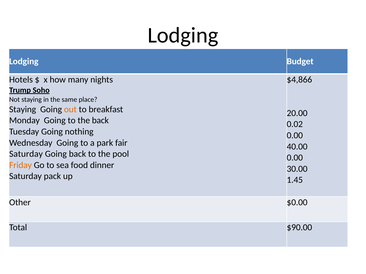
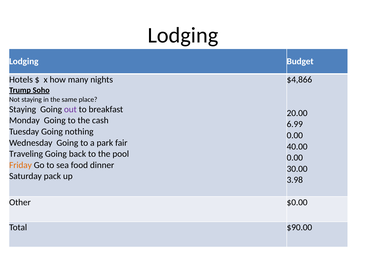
out colour: orange -> purple (70, 110)
the back: back -> cash (100, 121)
0.02: 0.02 -> 6.99 (295, 124)
Saturday: Saturday -> Traveling (26, 154)
1.45: 1.45 -> 3.98 (295, 180)
